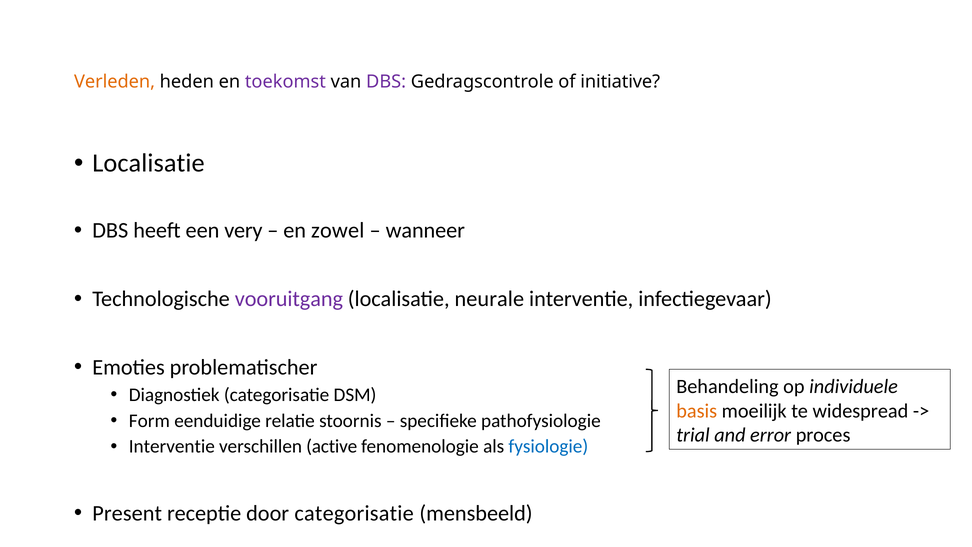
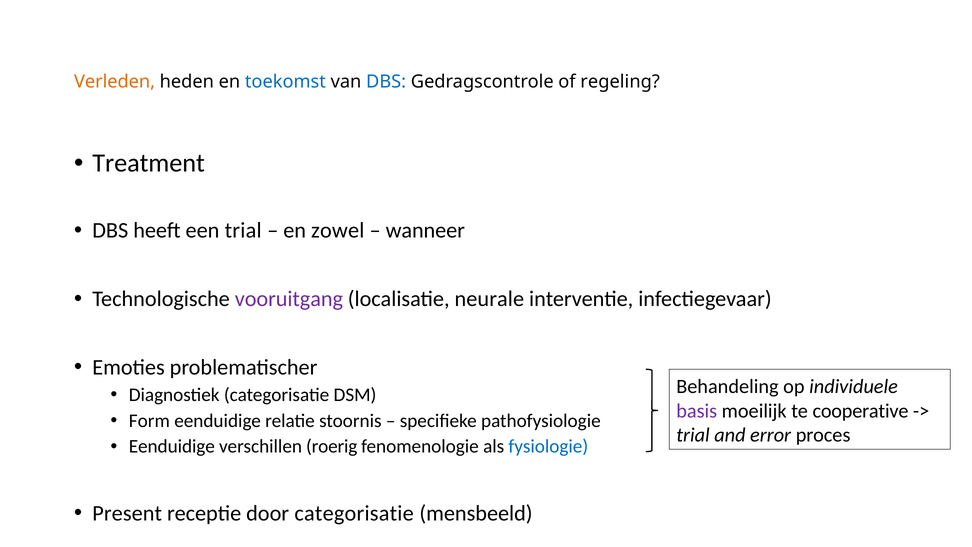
toekomst colour: purple -> blue (285, 82)
DBS colour: purple -> blue (386, 82)
initiative: initiative -> regeling (620, 82)
Localisatie: Localisatie -> Treatment (149, 163)
een very: very -> trial (243, 230)
basis colour: orange -> purple (697, 411)
widespread: widespread -> cooperative (861, 411)
Interventie: Interventie -> Eenduidige (172, 446)
active: active -> roerig (332, 446)
